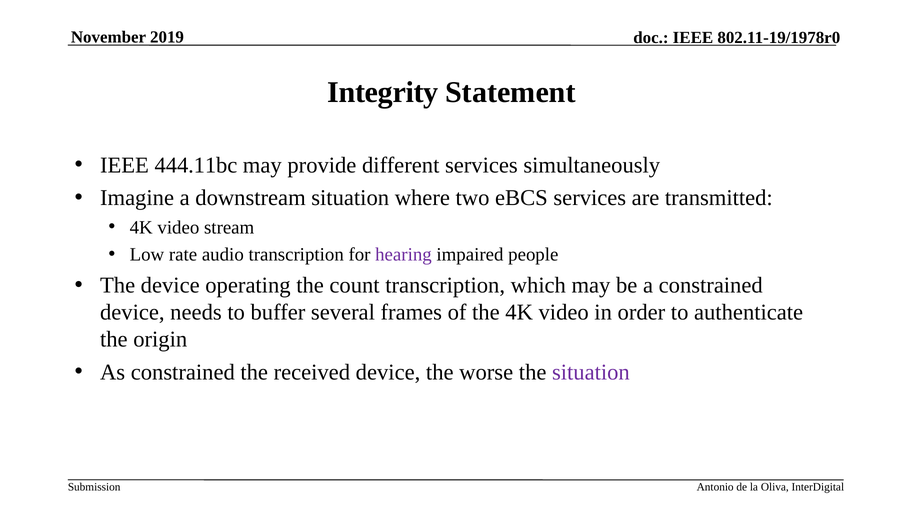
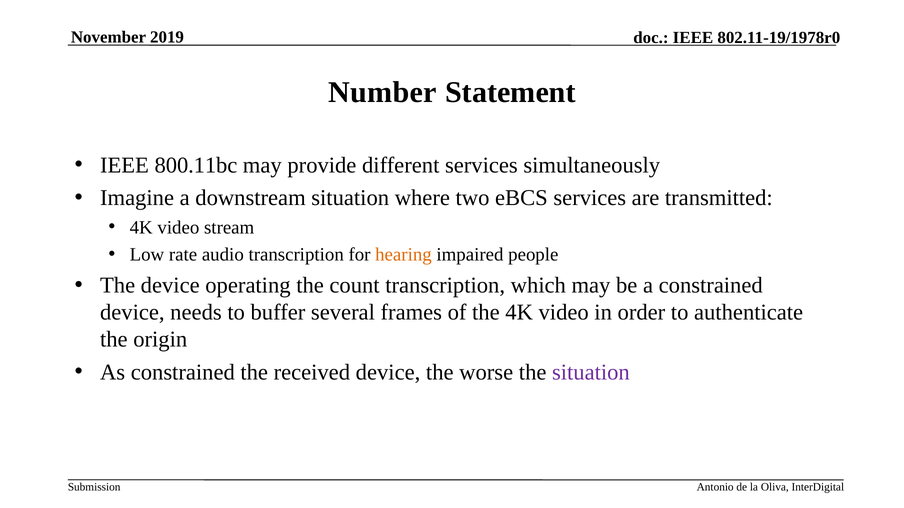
Integrity: Integrity -> Number (383, 92)
444.11bc: 444.11bc -> 800.11bc (196, 165)
hearing colour: purple -> orange (403, 255)
